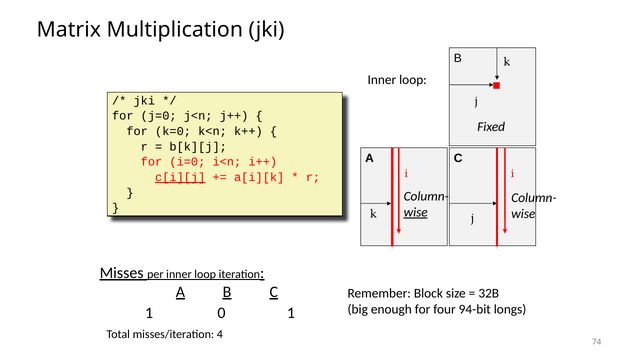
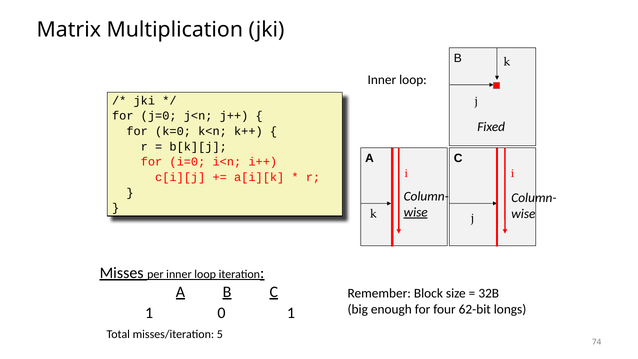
c[i][j underline: present -> none (180, 177)
94-bit: 94-bit -> 62-bit (475, 309)
4: 4 -> 5 (220, 334)
